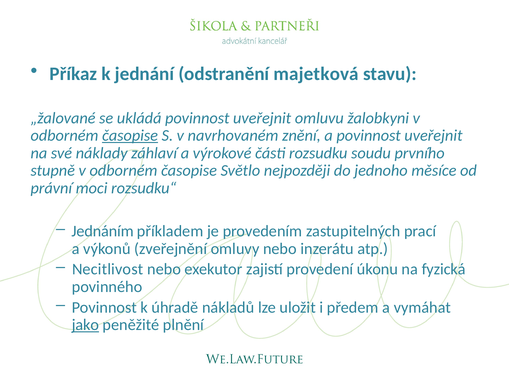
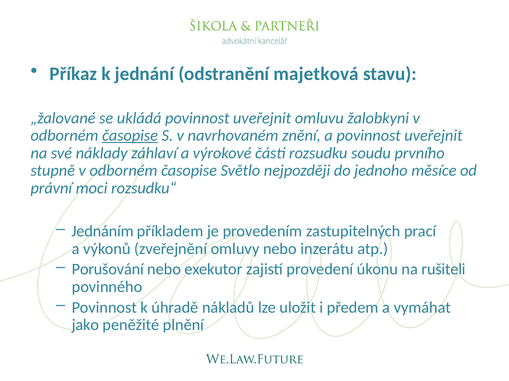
Necitlivost: Necitlivost -> Porušování (108, 270)
fyzická: fyzická -> rušiteli (444, 270)
jako underline: present -> none (85, 325)
